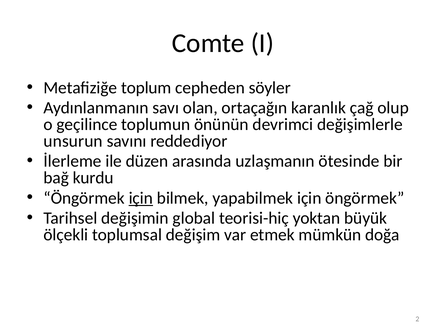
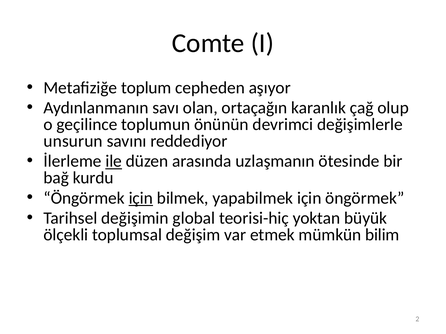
söyler: söyler -> aşıyor (270, 88)
ile underline: none -> present (114, 161)
doğa: doğa -> bilim (382, 235)
